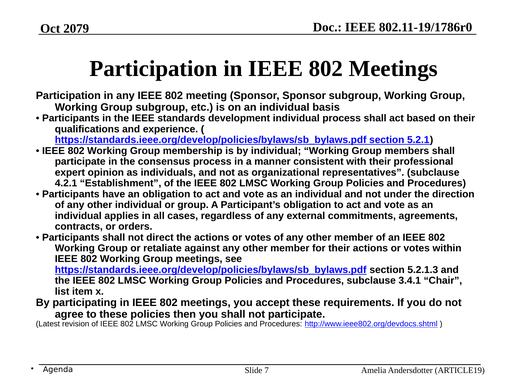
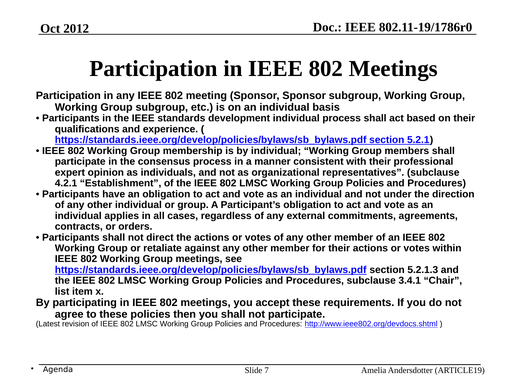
2079: 2079 -> 2012 (76, 29)
